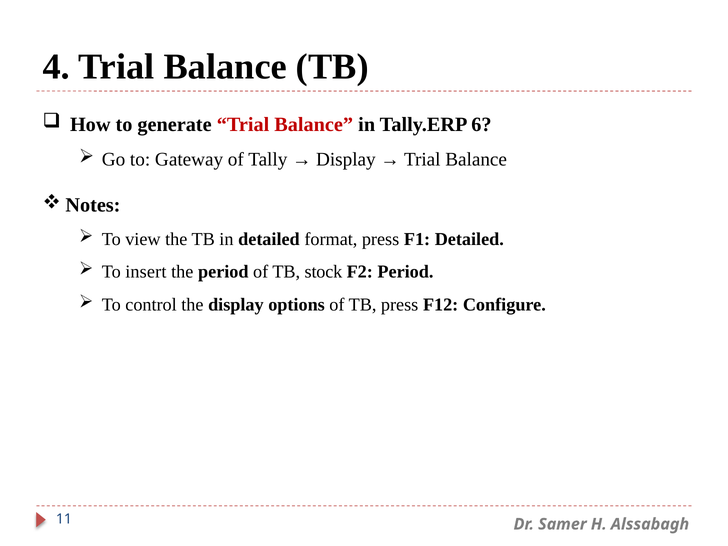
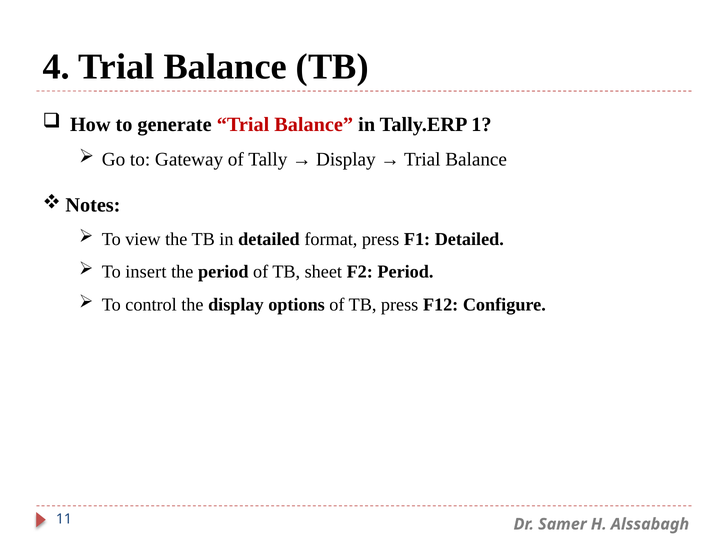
6: 6 -> 1 (481, 125)
stock: stock -> sheet (323, 272)
